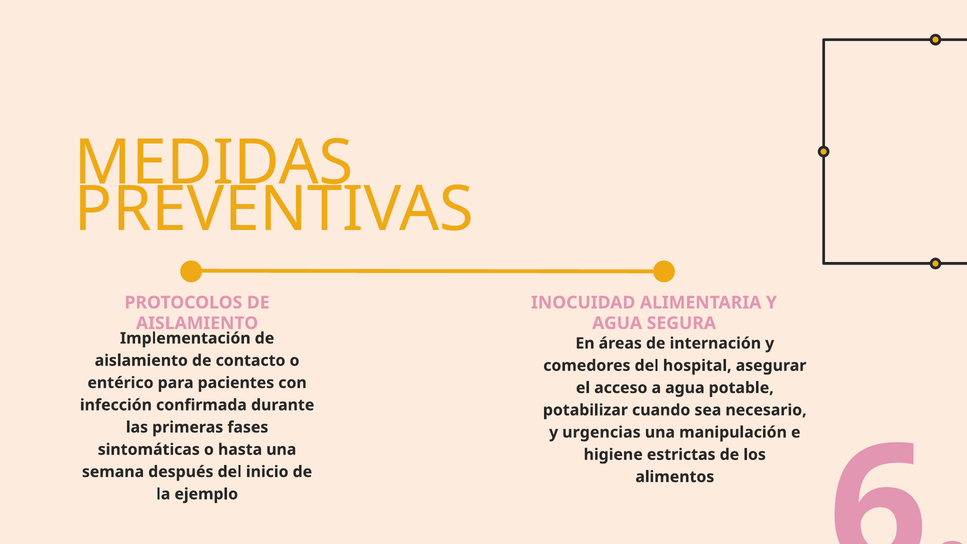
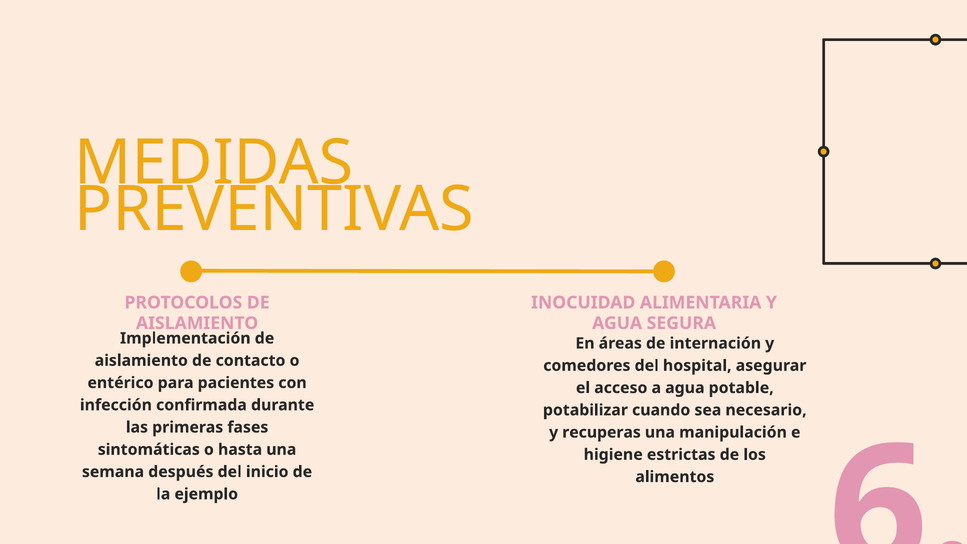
urgencias: urgencias -> recuperas (602, 432)
